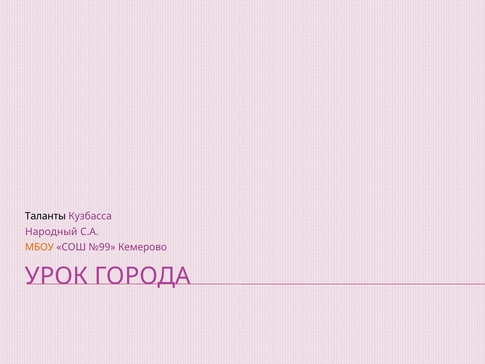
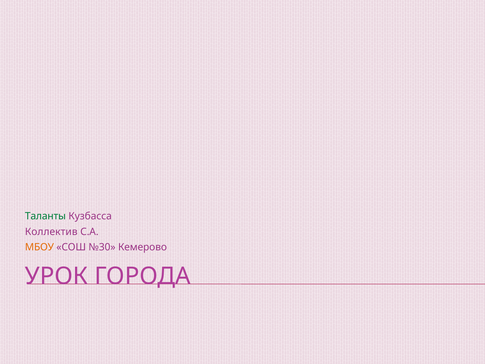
Таланты colour: black -> green (45, 216)
Народный: Народный -> Коллектив (51, 232)
№99: №99 -> №30 (102, 247)
